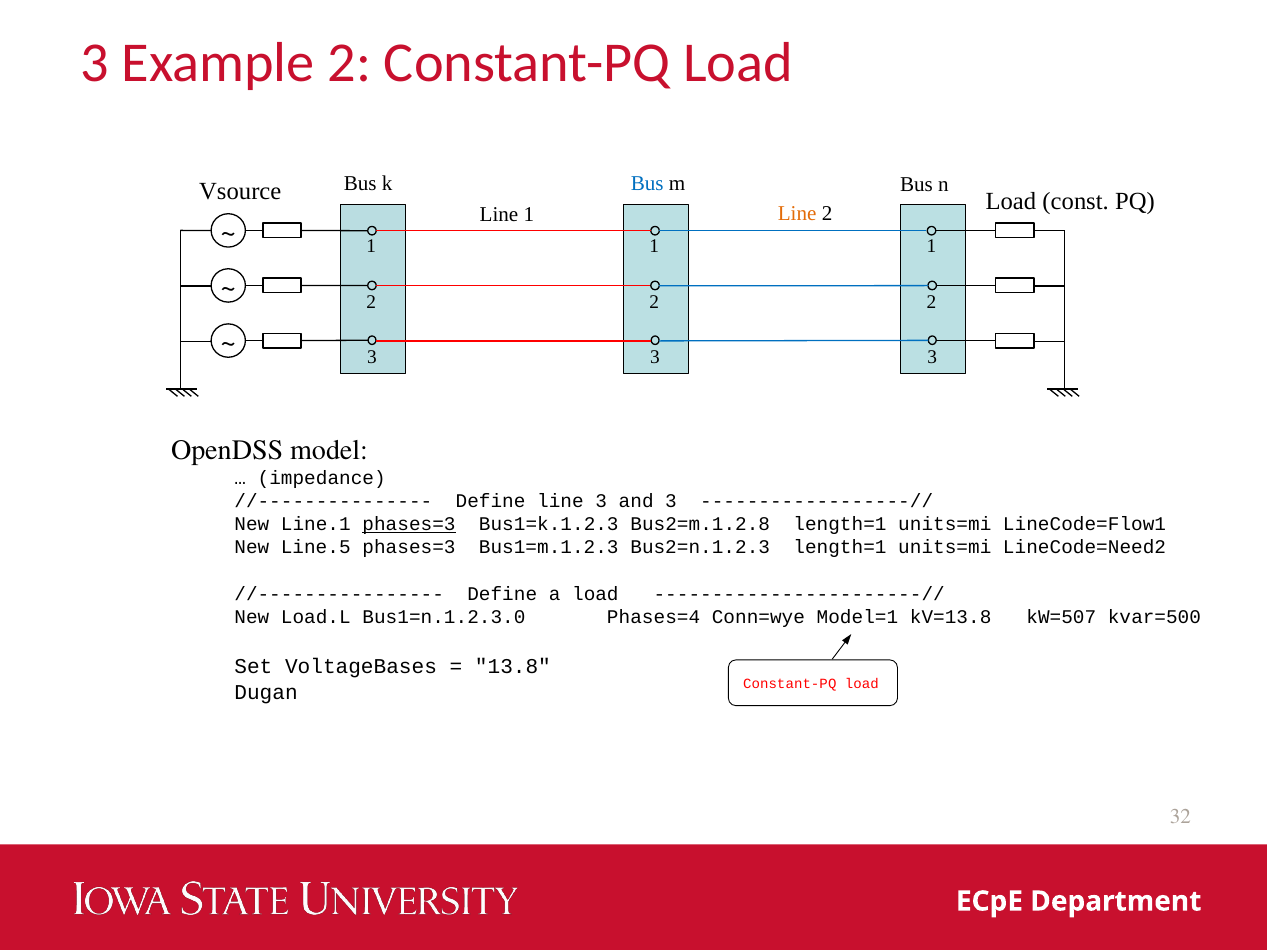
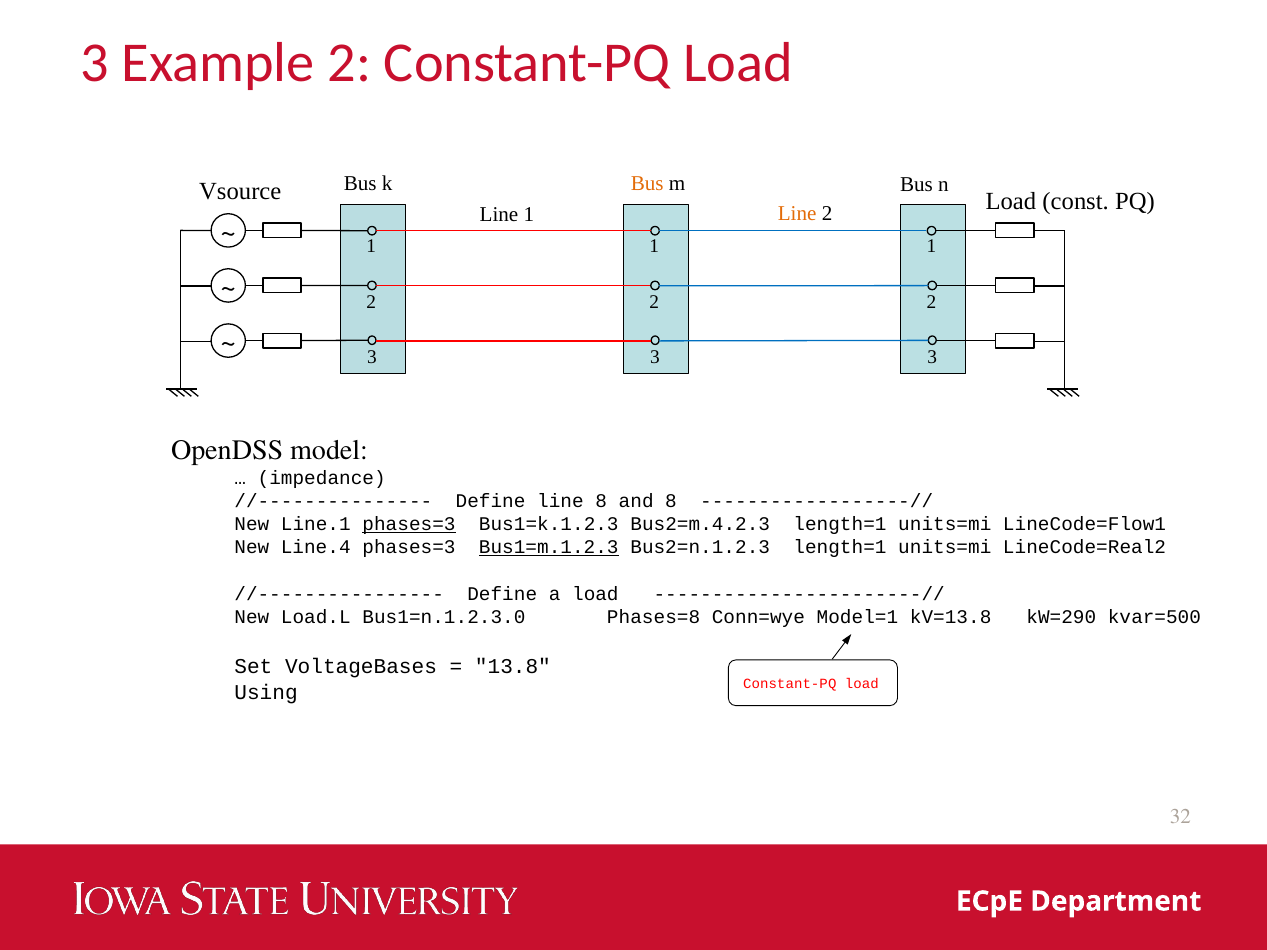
Bus colour: blue -> orange (647, 183)
line 3: 3 -> 8 (601, 501)
and 3: 3 -> 8 (671, 501)
Bus2=m.1.2.8: Bus2=m.1.2.8 -> Bus2=m.4.2.3 (700, 524)
Line.5: Line.5 -> Line.4 (316, 548)
Bus1=m.1.2.3 underline: none -> present (549, 548)
LineCode=Need2: LineCode=Need2 -> LineCode=Real2 (1085, 548)
Phases=4: Phases=4 -> Phases=8 (654, 617)
kW=507: kW=507 -> kW=290 (1061, 617)
Dugan: Dugan -> Using (266, 693)
